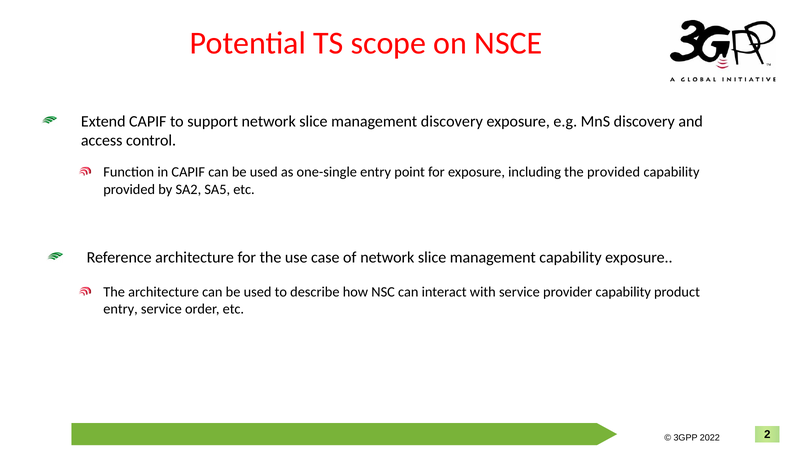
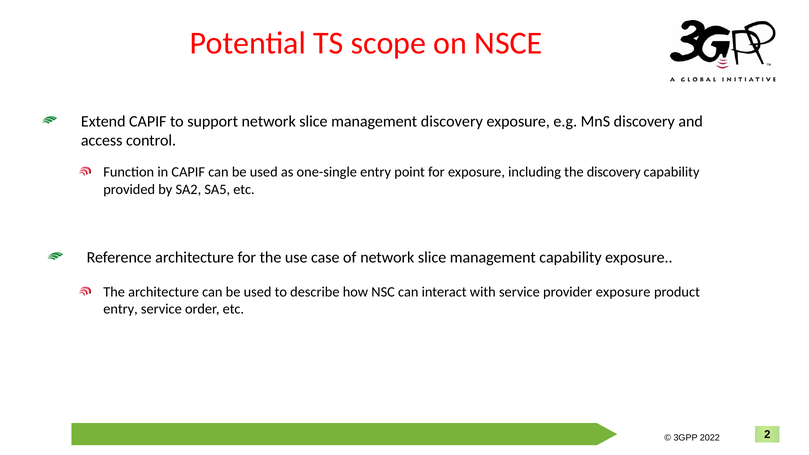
the provided: provided -> discovery (614, 172)
provider capability: capability -> exposure (623, 292)
